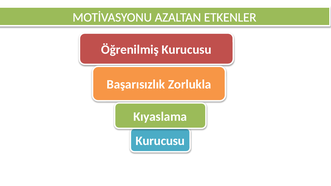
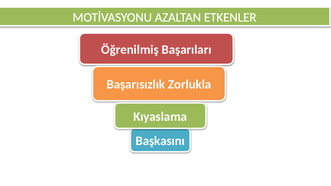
Öğrenilmiş Kurucusu: Kurucusu -> Başarıları (187, 50)
Kurucusu: Kurucusu -> Başkasını (160, 141)
